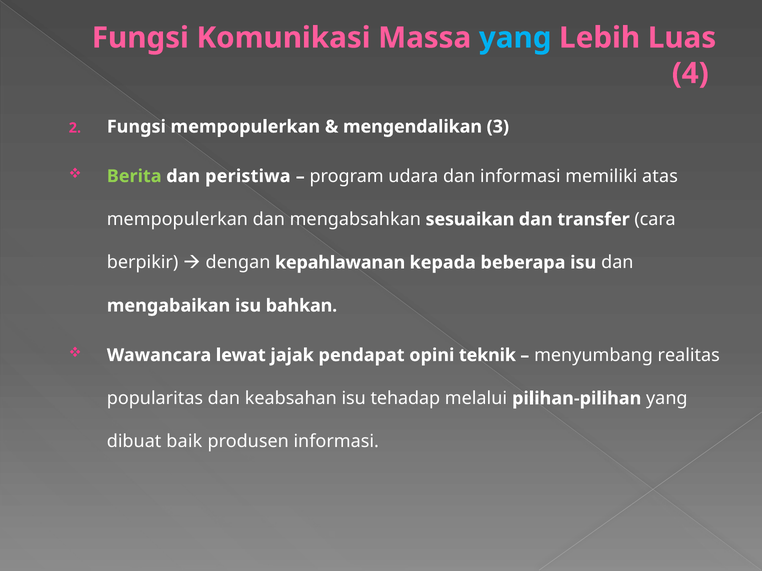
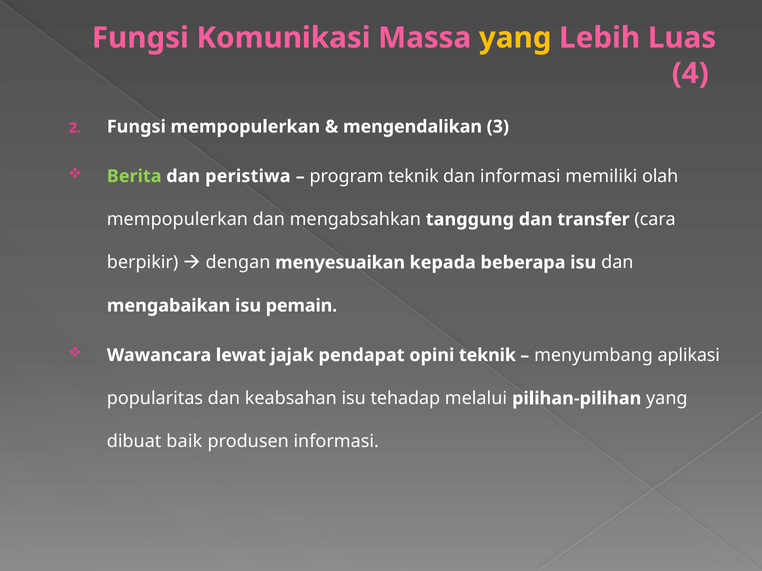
yang colour: light blue -> yellow (515, 38)
program udara: udara -> teknik (413, 176)
atas: atas -> olah (660, 176)
sesuaikan: sesuaikan -> tanggung (470, 220)
kepahlawanan: kepahlawanan -> menyesuaikan (340, 263)
bahkan: bahkan -> pemain (301, 306)
realitas: realitas -> aplikasi (689, 355)
